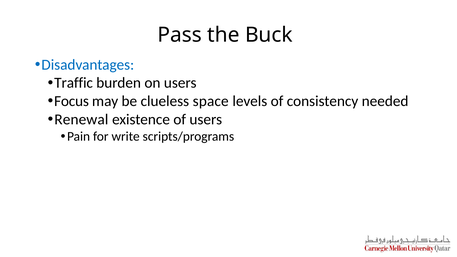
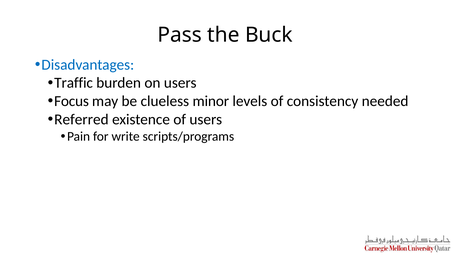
space: space -> minor (211, 101)
Renewal: Renewal -> Referred (81, 119)
